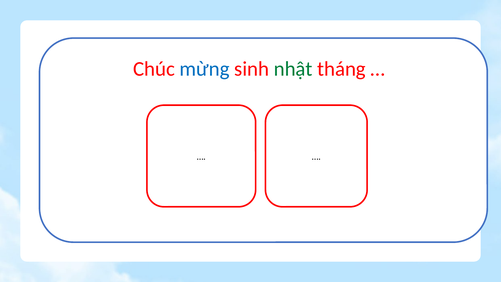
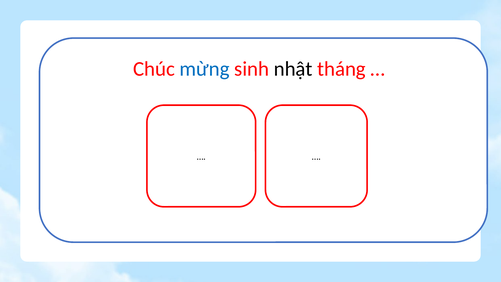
nhật colour: green -> black (293, 69)
